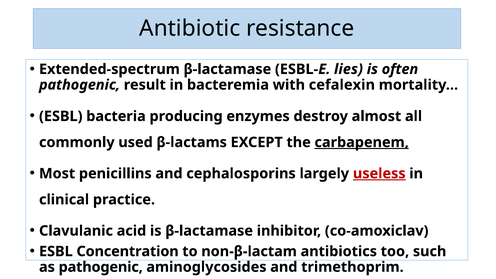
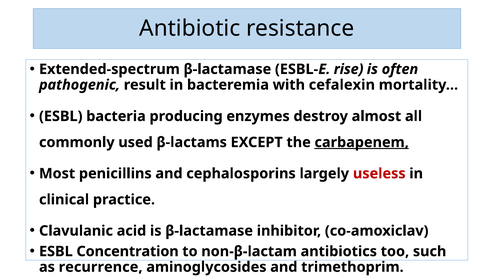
lies: lies -> rise (349, 69)
useless underline: present -> none (379, 174)
as pathogenic: pathogenic -> recurrence (101, 267)
